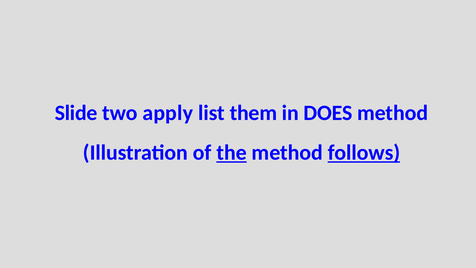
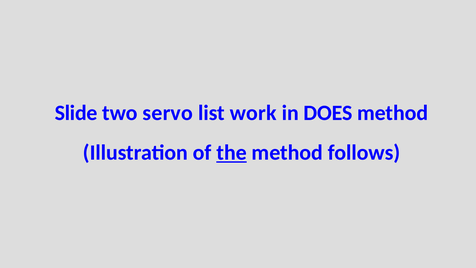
apply: apply -> servo (168, 113)
them: them -> work (253, 113)
follows underline: present -> none (364, 152)
